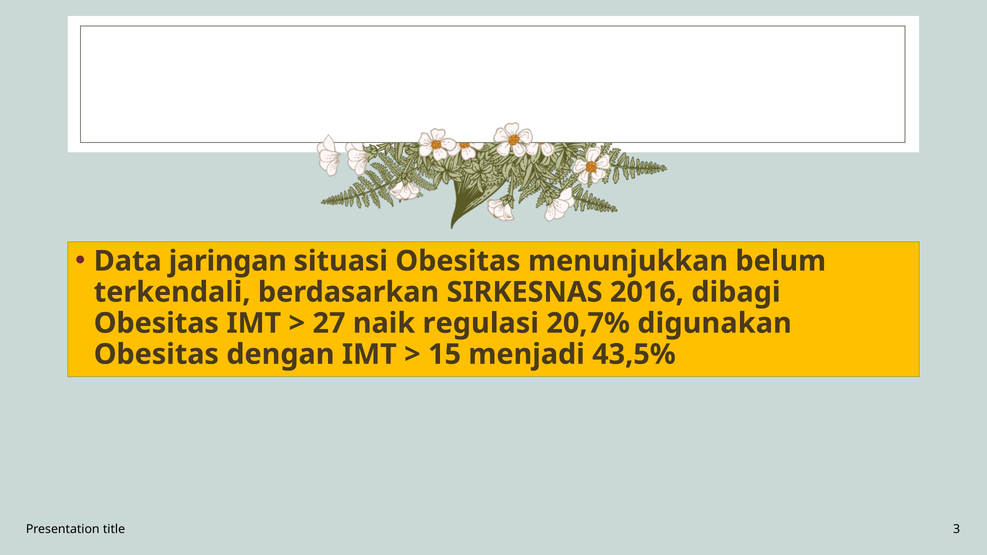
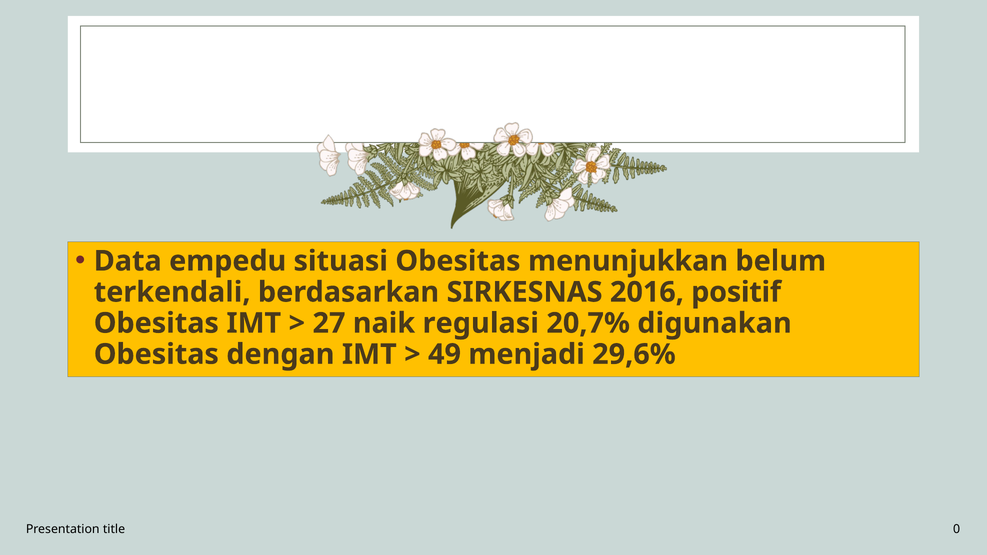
jaringan: jaringan -> empedu (228, 261)
dibagi: dibagi -> positif (736, 292)
15: 15 -> 49 (445, 354)
43,5%: 43,5% -> 29,6% (634, 354)
3: 3 -> 0 (957, 529)
